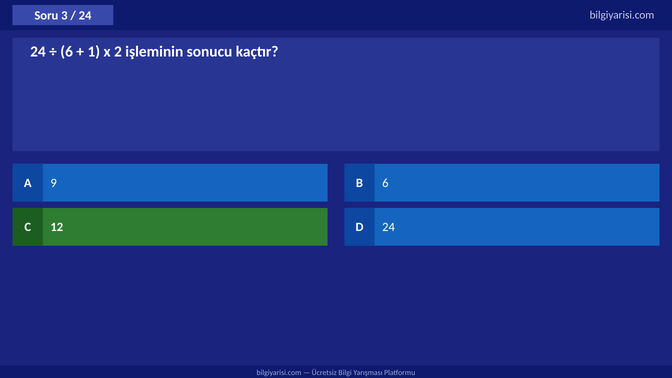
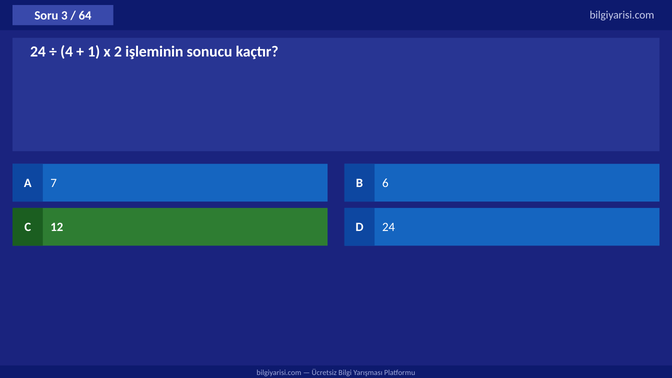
24: 24 -> 64 (85, 15)
6: 6 -> 4 (67, 52)
9: 9 -> 7 (54, 183)
